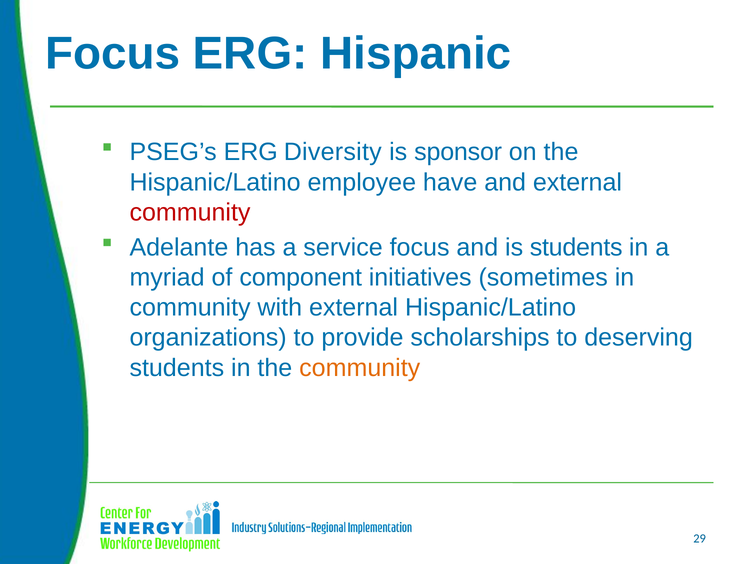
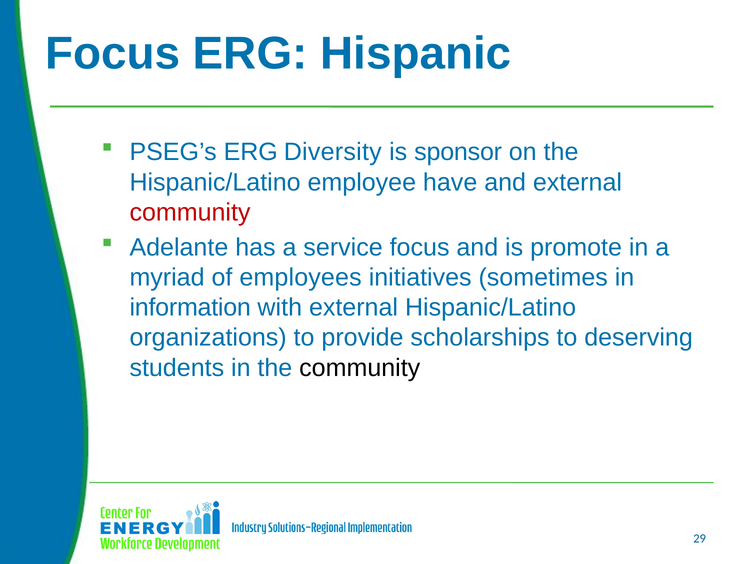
is students: students -> promote (576, 247)
component: component -> employees (301, 277)
community: community -> information (190, 307)
community colour: orange -> black (360, 367)
